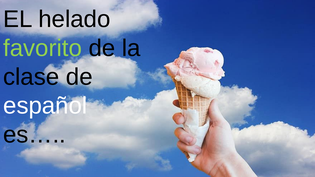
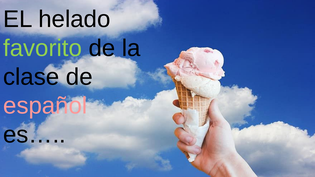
español colour: white -> pink (45, 106)
